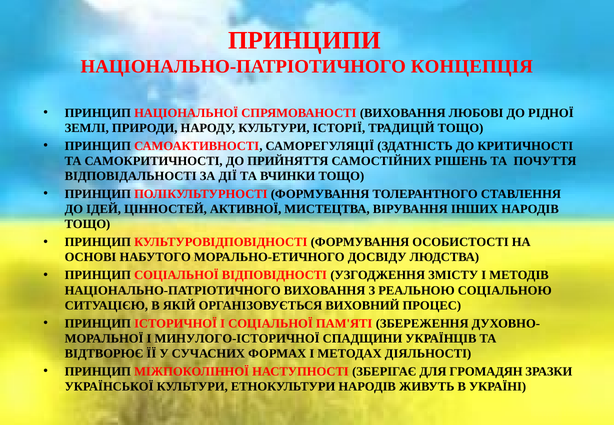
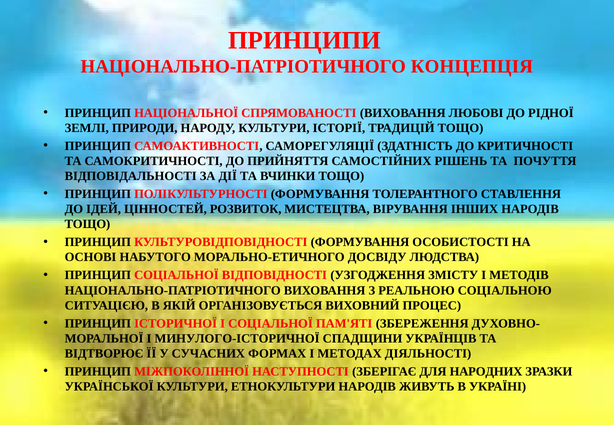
АКТИВНОЇ: АКТИВНОЇ -> РОЗВИТОК (246, 209)
ГРОМАДЯН: ГРОМАДЯН -> НАРОДНИХ (486, 372)
